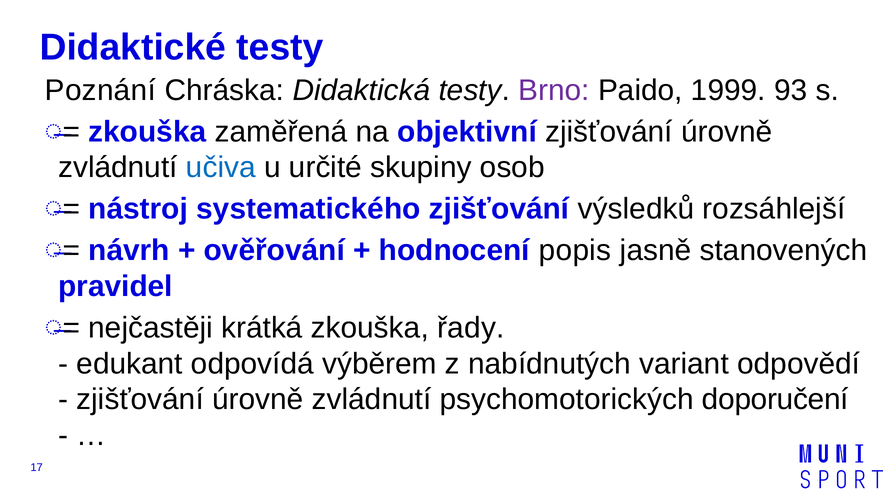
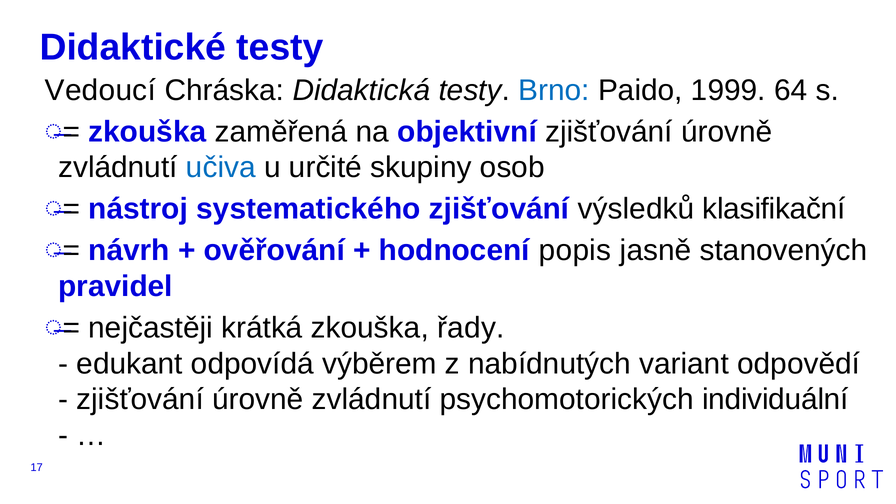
Poznání: Poznání -> Vedoucí (100, 90)
Brno colour: purple -> blue (554, 90)
93: 93 -> 64 (791, 90)
rozsáhlejší: rozsáhlejší -> klasifikační (774, 209)
doporučení: doporučení -> individuální (775, 400)
